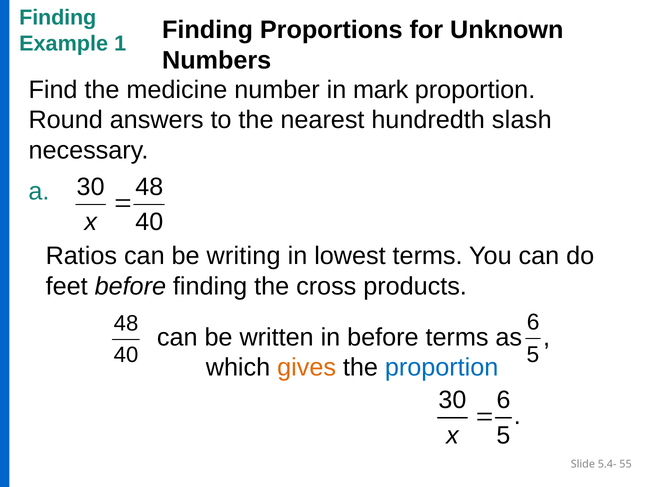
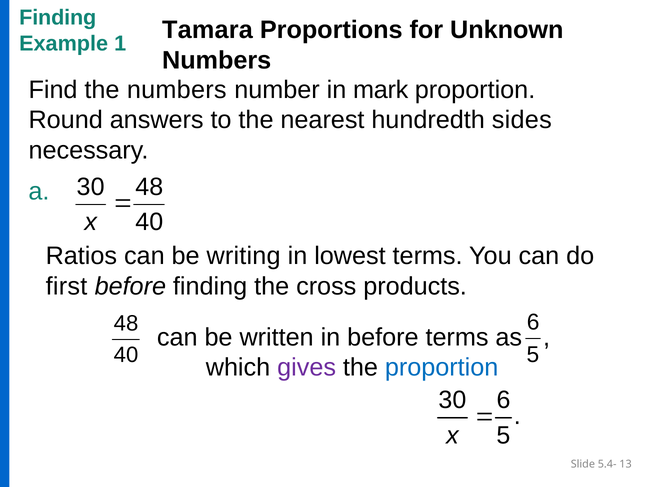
Finding: Finding -> Tamara (207, 30)
the medicine: medicine -> numbers (177, 90)
slash: slash -> sides (522, 120)
feet: feet -> first (67, 286)
gives colour: orange -> purple (307, 367)
55: 55 -> 13 (626, 464)
